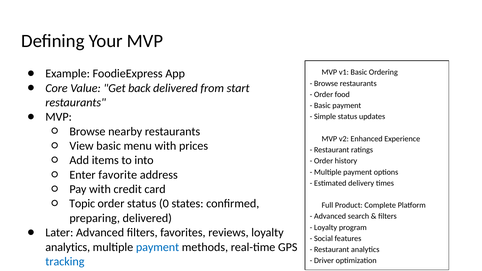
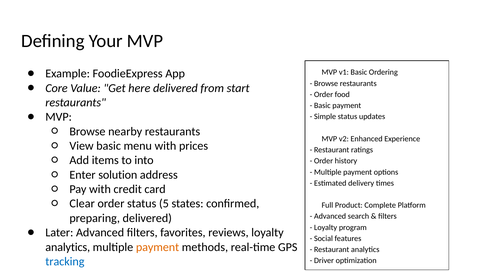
back: back -> here (139, 88)
favorite: favorite -> solution (118, 175)
Topic: Topic -> Clear (82, 204)
0: 0 -> 5 (164, 204)
payment colour: blue -> orange (158, 247)
